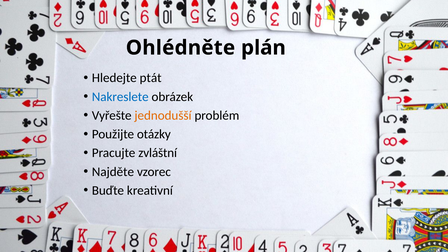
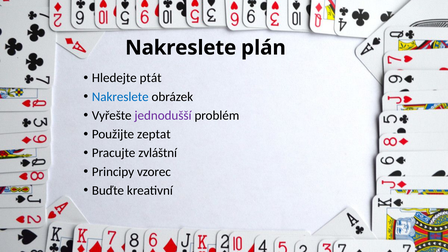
Ohlédněte: Ohlédněte -> Nakreslete (181, 48)
jednodušší colour: orange -> purple (163, 115)
otázky: otázky -> zeptat (154, 134)
Najděte: Najděte -> Principy (113, 172)
